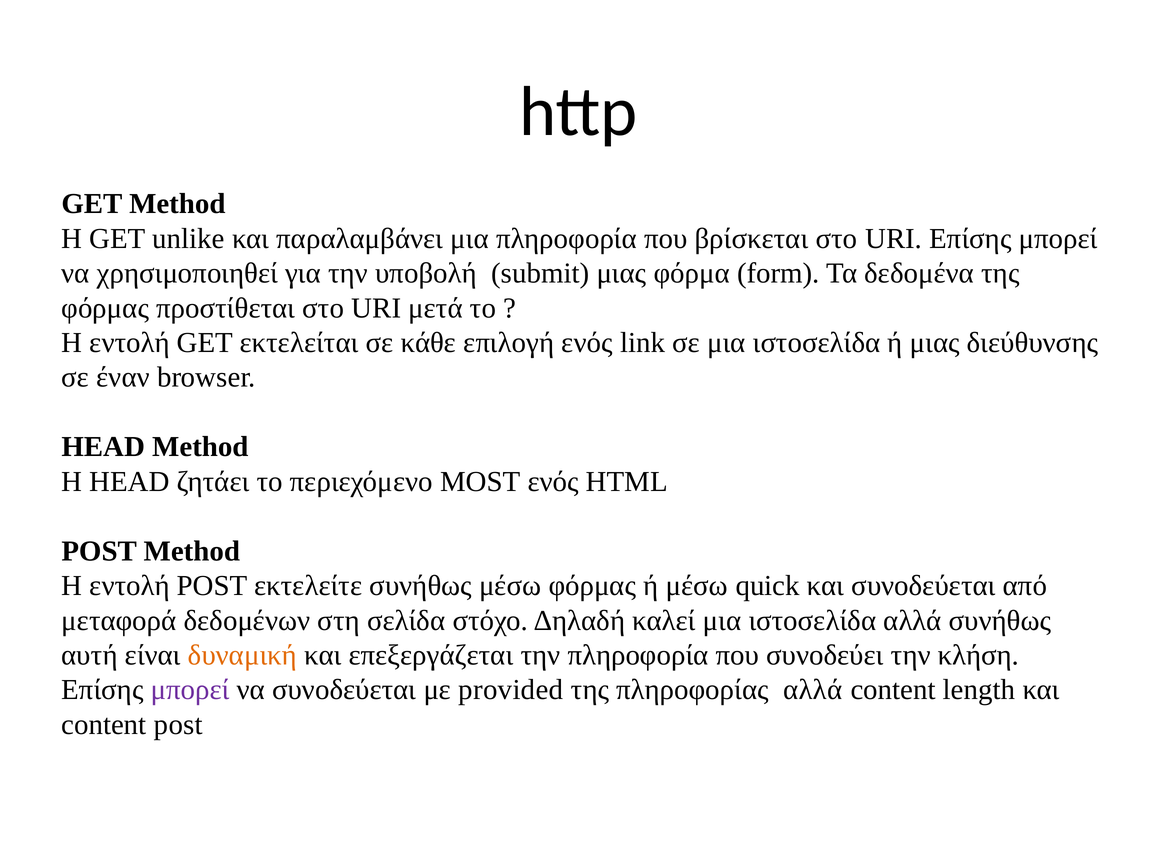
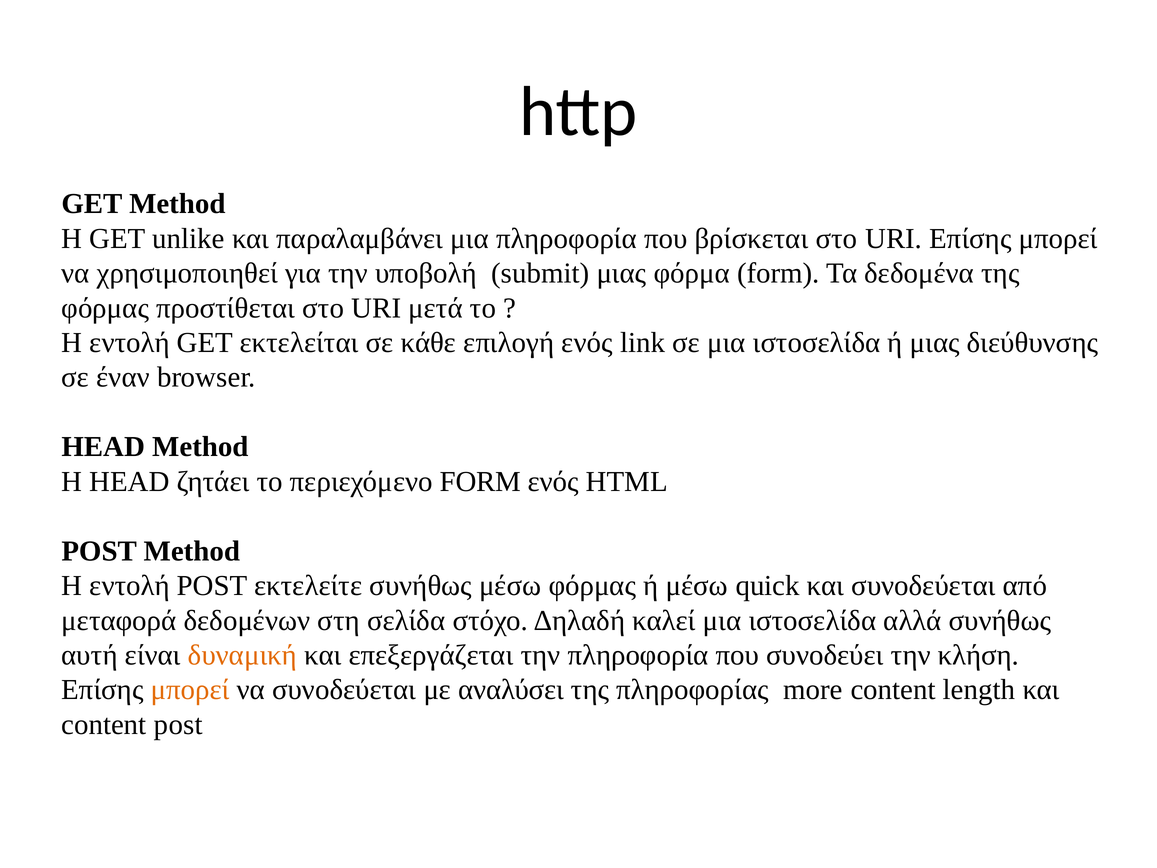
περιεχόμενο MOST: MOST -> FORM (480, 481)
μπορεί colour: purple -> orange (190, 690)
provided: provided -> αναλύσει (511, 690)
πληροφορίας αλλά: αλλά -> more (813, 690)
